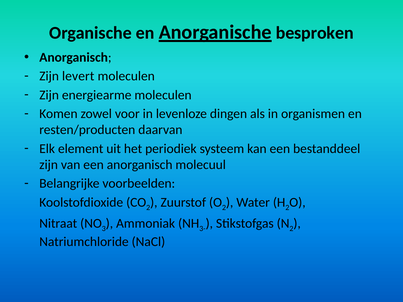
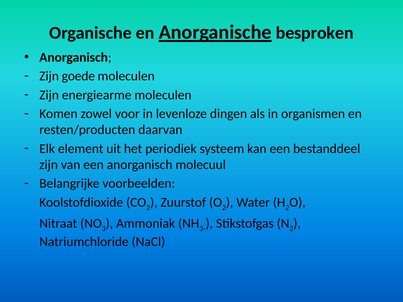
levert: levert -> goede (78, 76)
